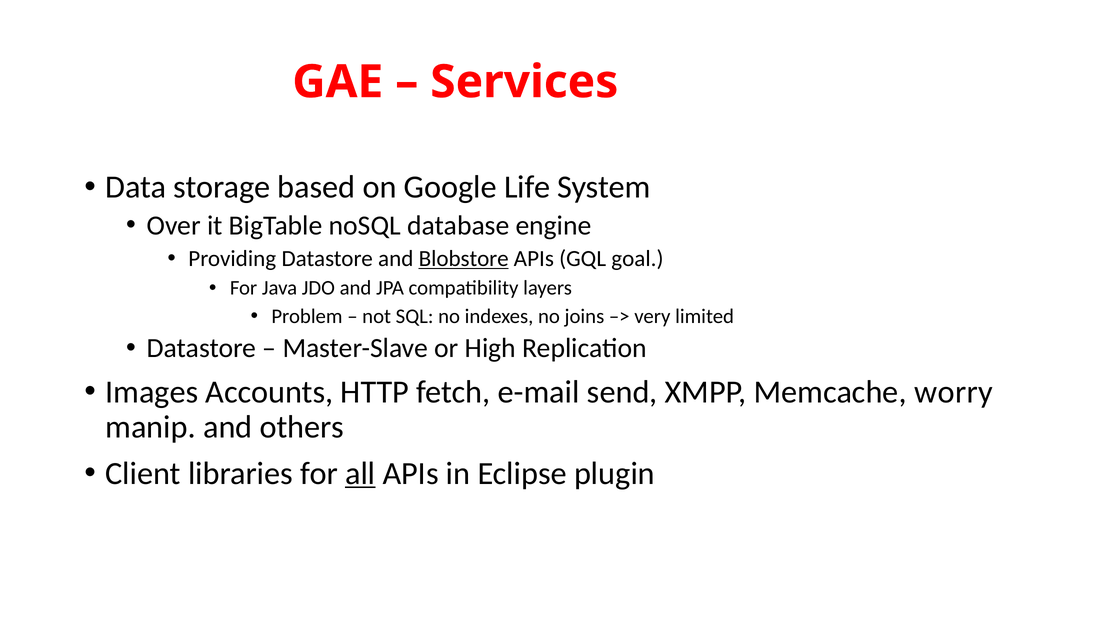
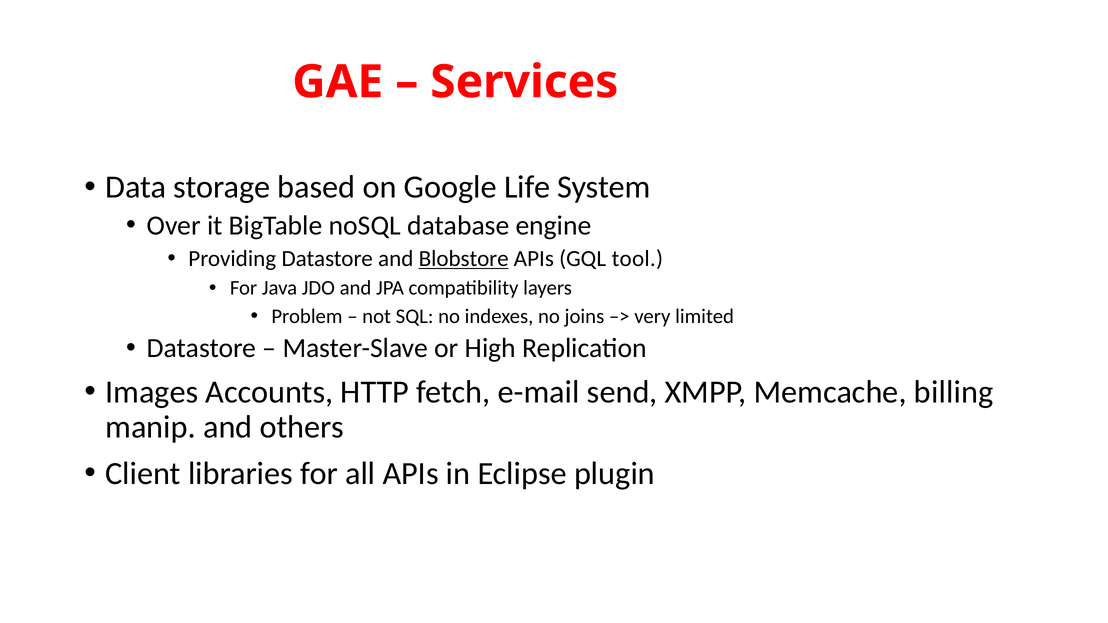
goal: goal -> tool (637, 259)
worry: worry -> billing (954, 392)
all underline: present -> none (360, 474)
